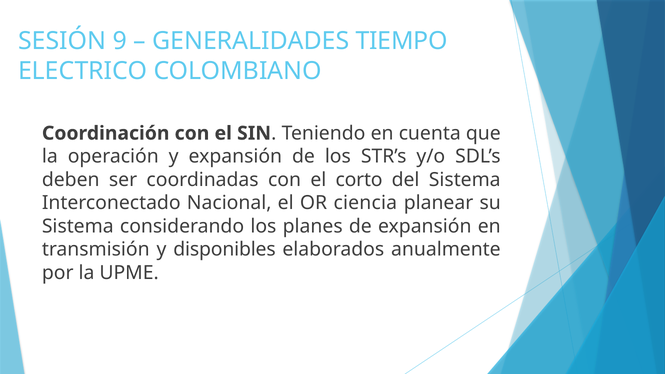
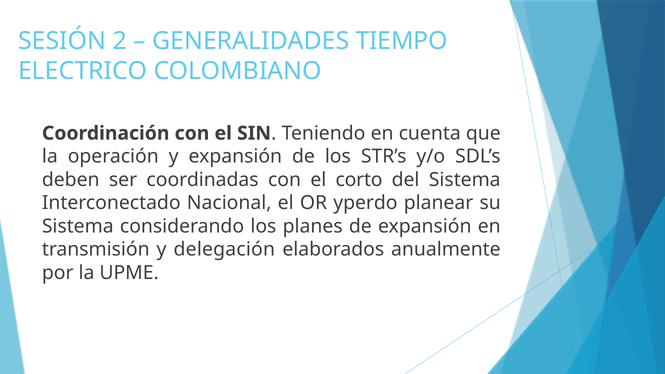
9: 9 -> 2 (120, 41)
ciencia: ciencia -> yperdo (365, 203)
disponibles: disponibles -> delegación (224, 249)
